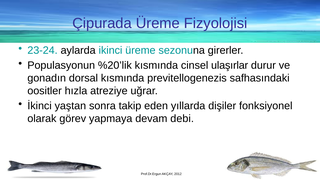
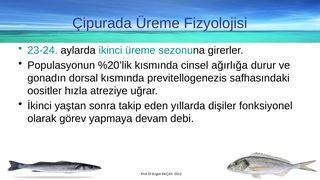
ulaşırlar: ulaşırlar -> ağırlığa (230, 65)
